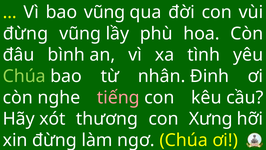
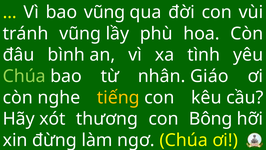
đừng: đừng -> tránh (26, 33)
Đinh: Đinh -> Giáo (209, 76)
tiếng colour: pink -> yellow (118, 97)
Xưng: Xưng -> Bông (211, 119)
